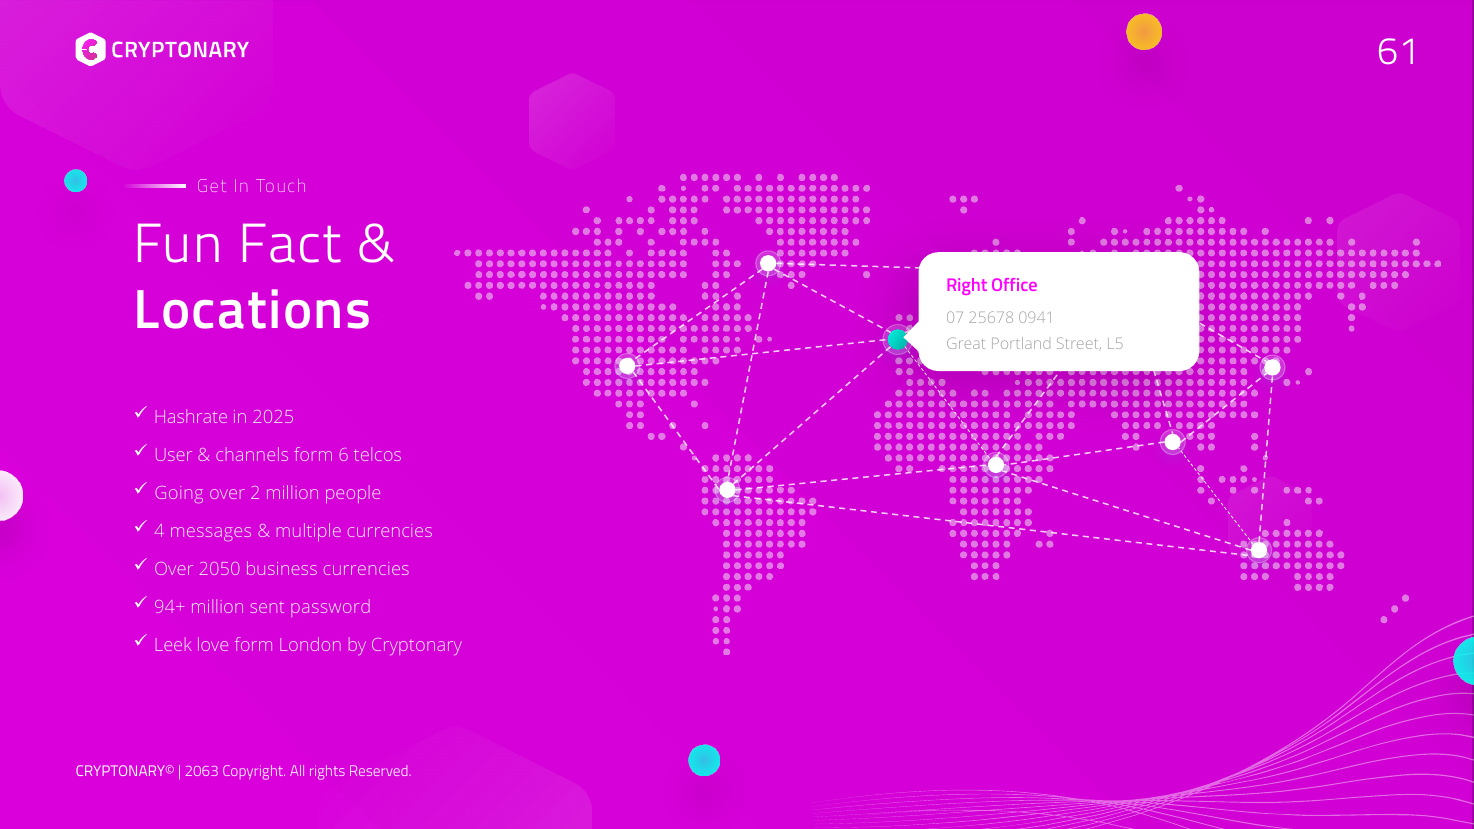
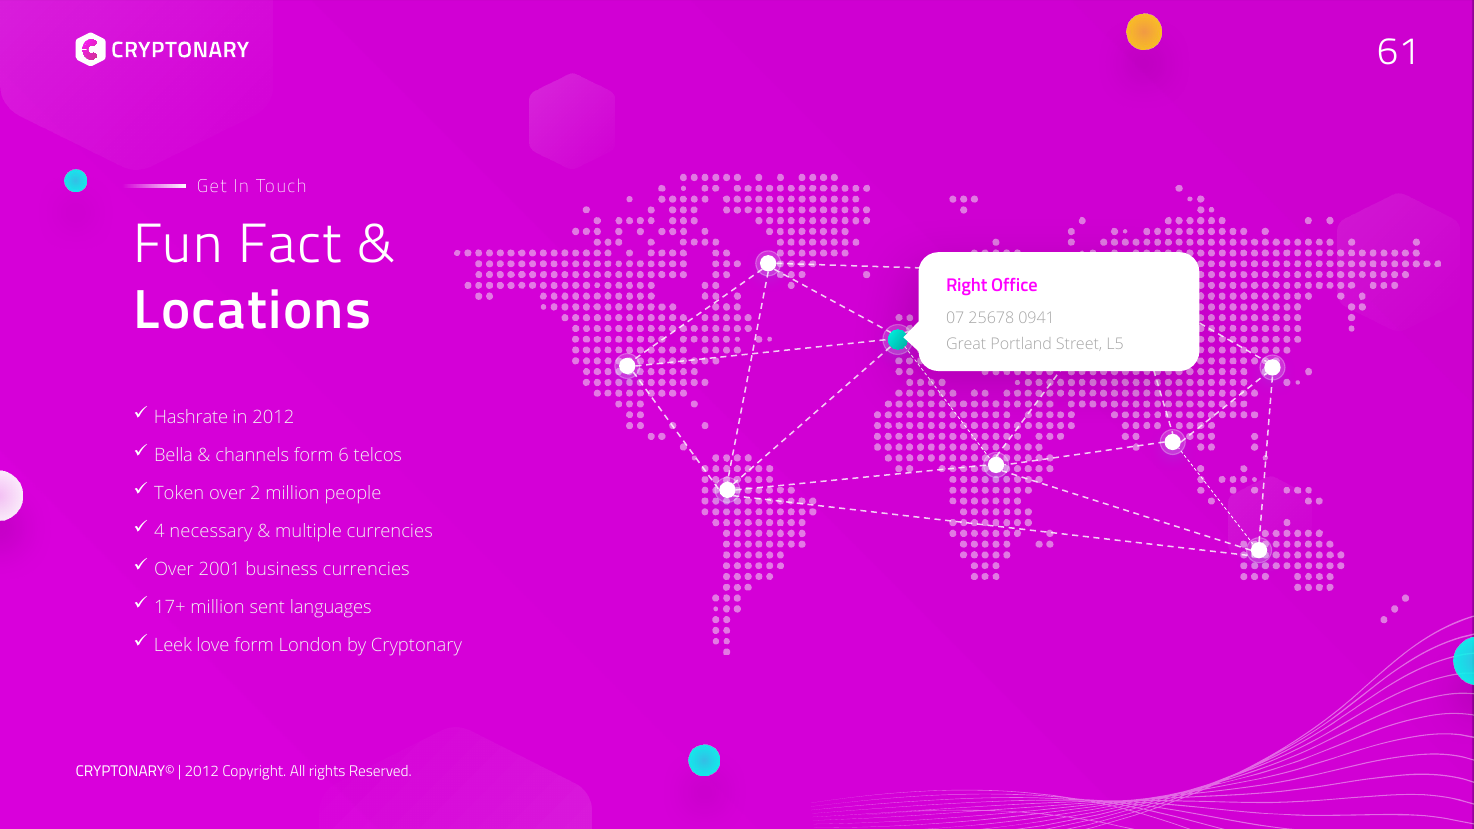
in 2025: 2025 -> 2012 (273, 417)
User: User -> Bella (174, 455)
Going: Going -> Token (179, 493)
messages: messages -> necessary (211, 531)
2050: 2050 -> 2001 (220, 569)
94+: 94+ -> 17+ (170, 607)
password: password -> languages (331, 607)
2063: 2063 -> 2012 (202, 772)
